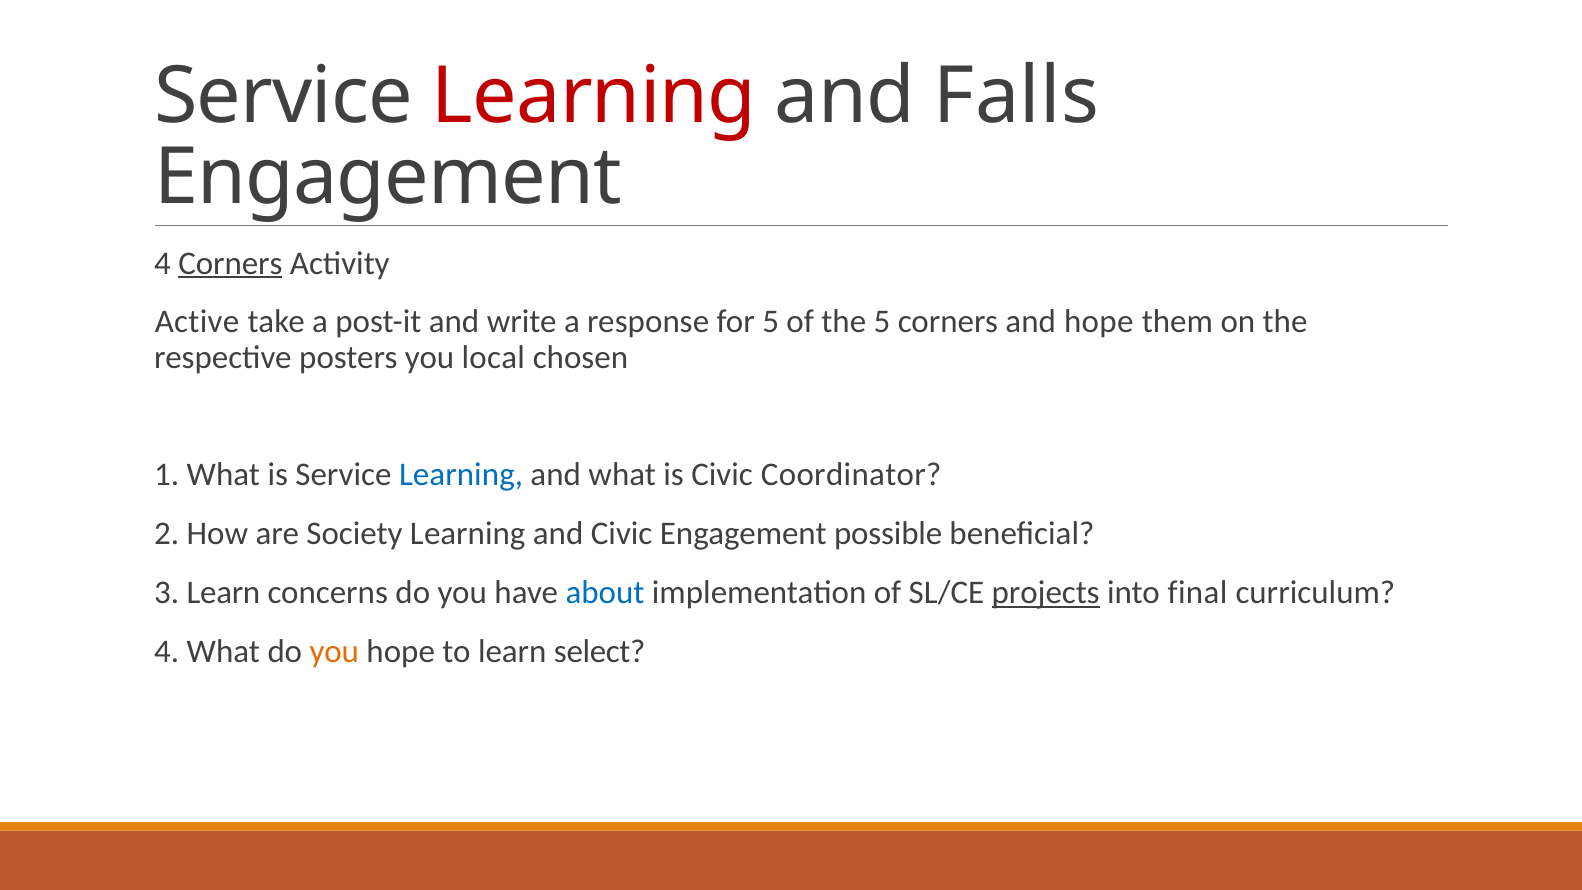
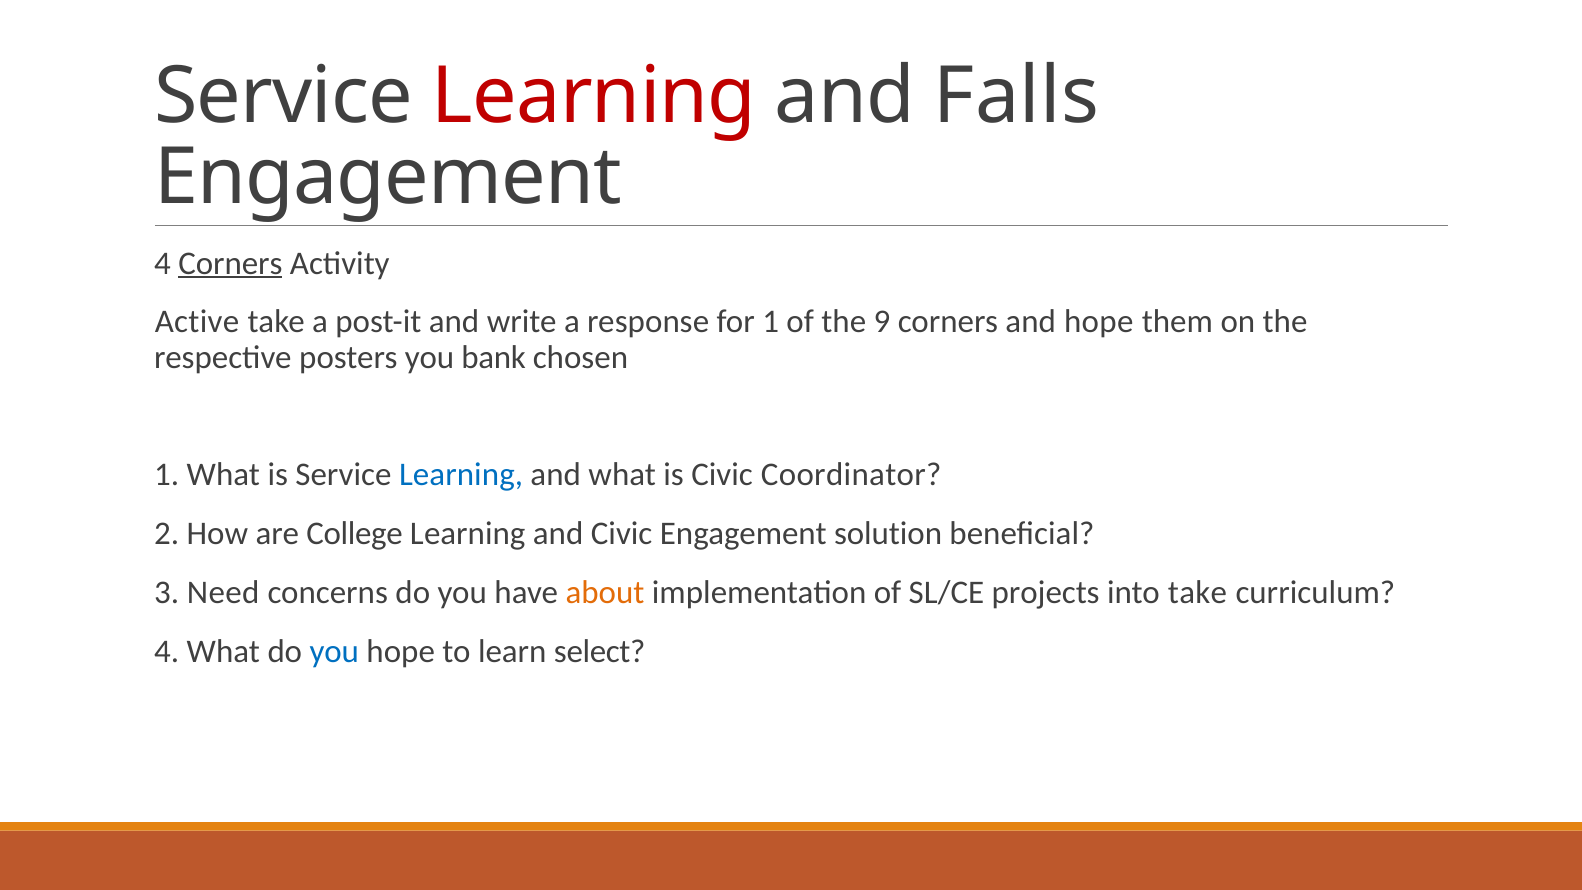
for 5: 5 -> 1 (771, 322)
the 5: 5 -> 9 (882, 322)
local: local -> bank (494, 357)
Society: Society -> College (355, 534)
possible: possible -> solution (888, 534)
3 Learn: Learn -> Need (223, 592)
about colour: blue -> orange (605, 592)
projects underline: present -> none (1046, 592)
into final: final -> take (1198, 592)
you colour: orange -> blue (334, 651)
